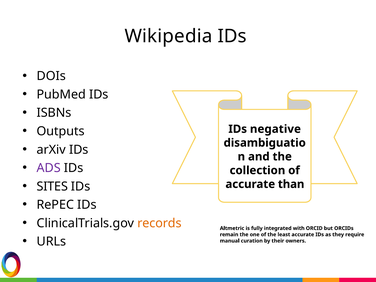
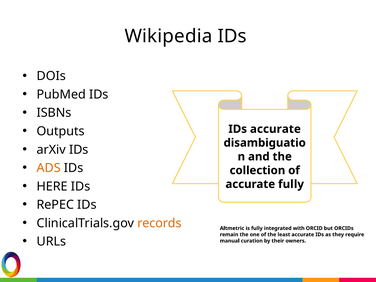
IDs negative: negative -> accurate (275, 129)
ADS colour: purple -> orange (49, 168)
SITES: SITES -> HERE (52, 186)
accurate than: than -> fully (291, 184)
